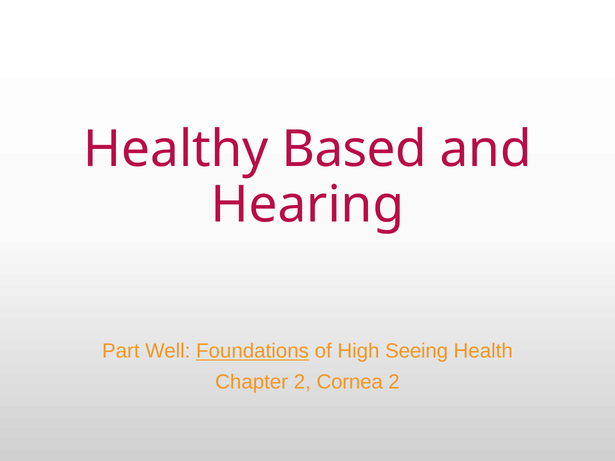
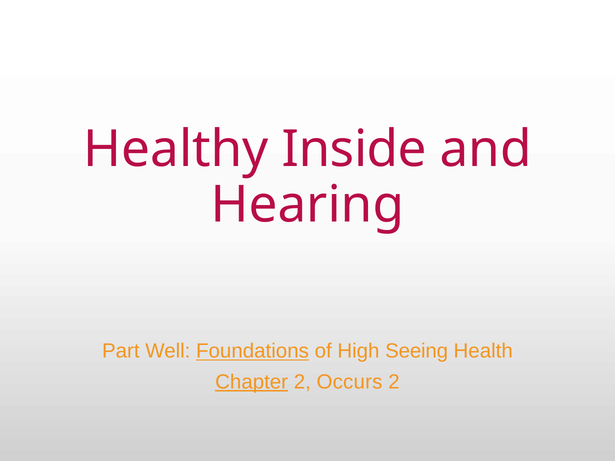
Based: Based -> Inside (354, 150)
Chapter underline: none -> present (252, 382)
Cornea: Cornea -> Occurs (349, 382)
